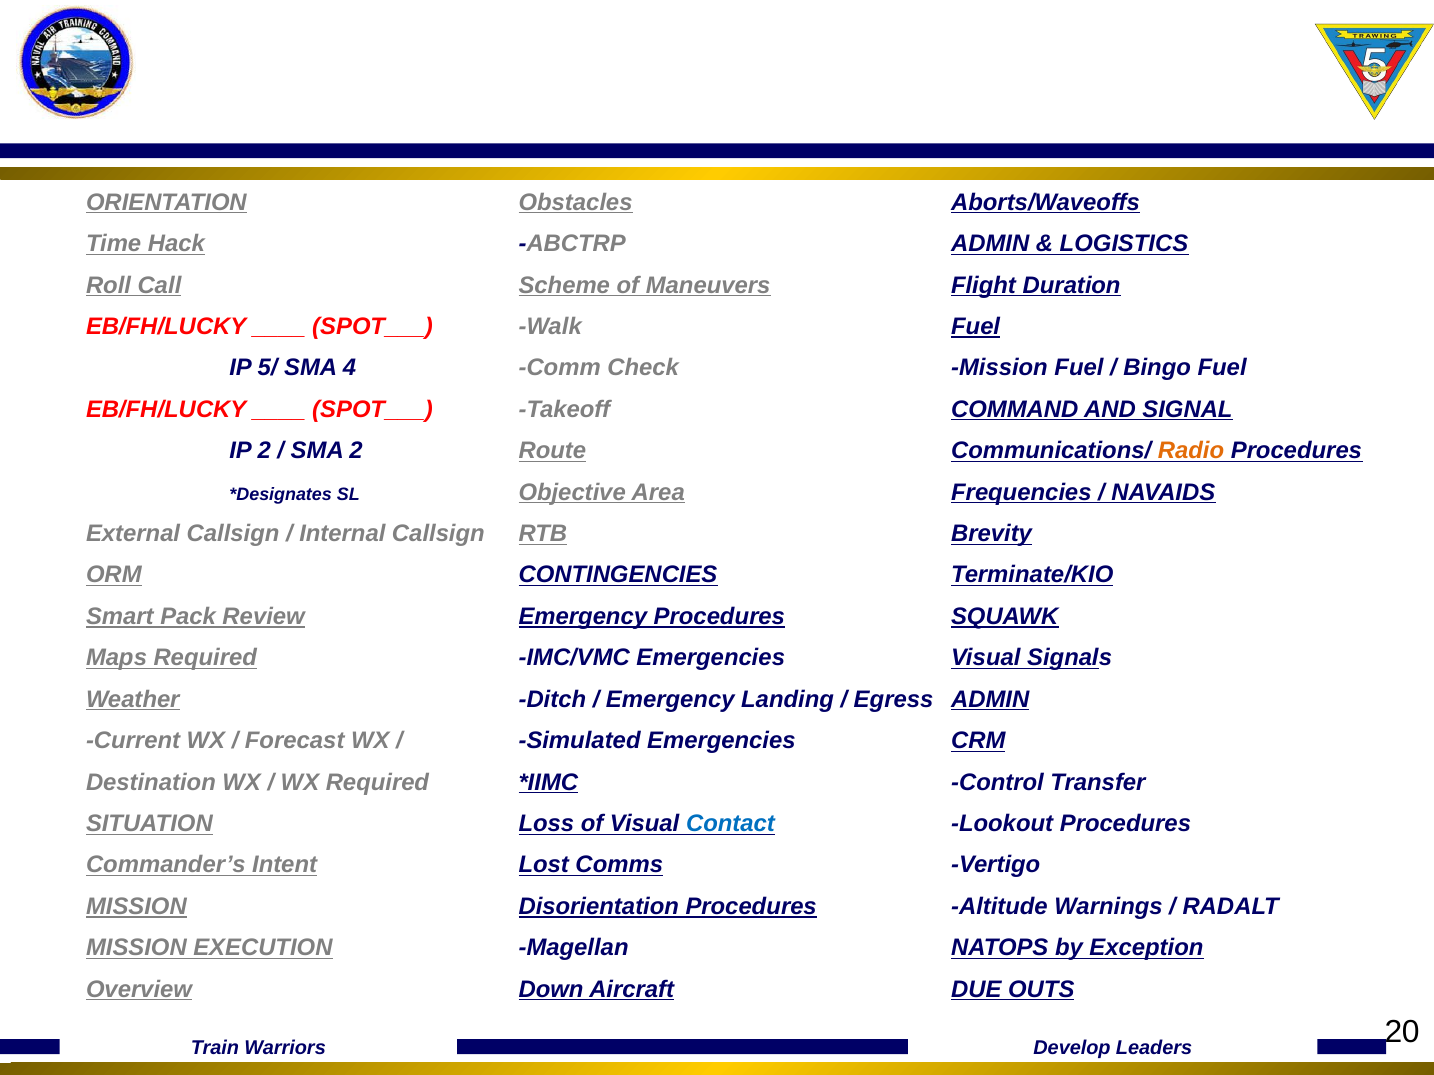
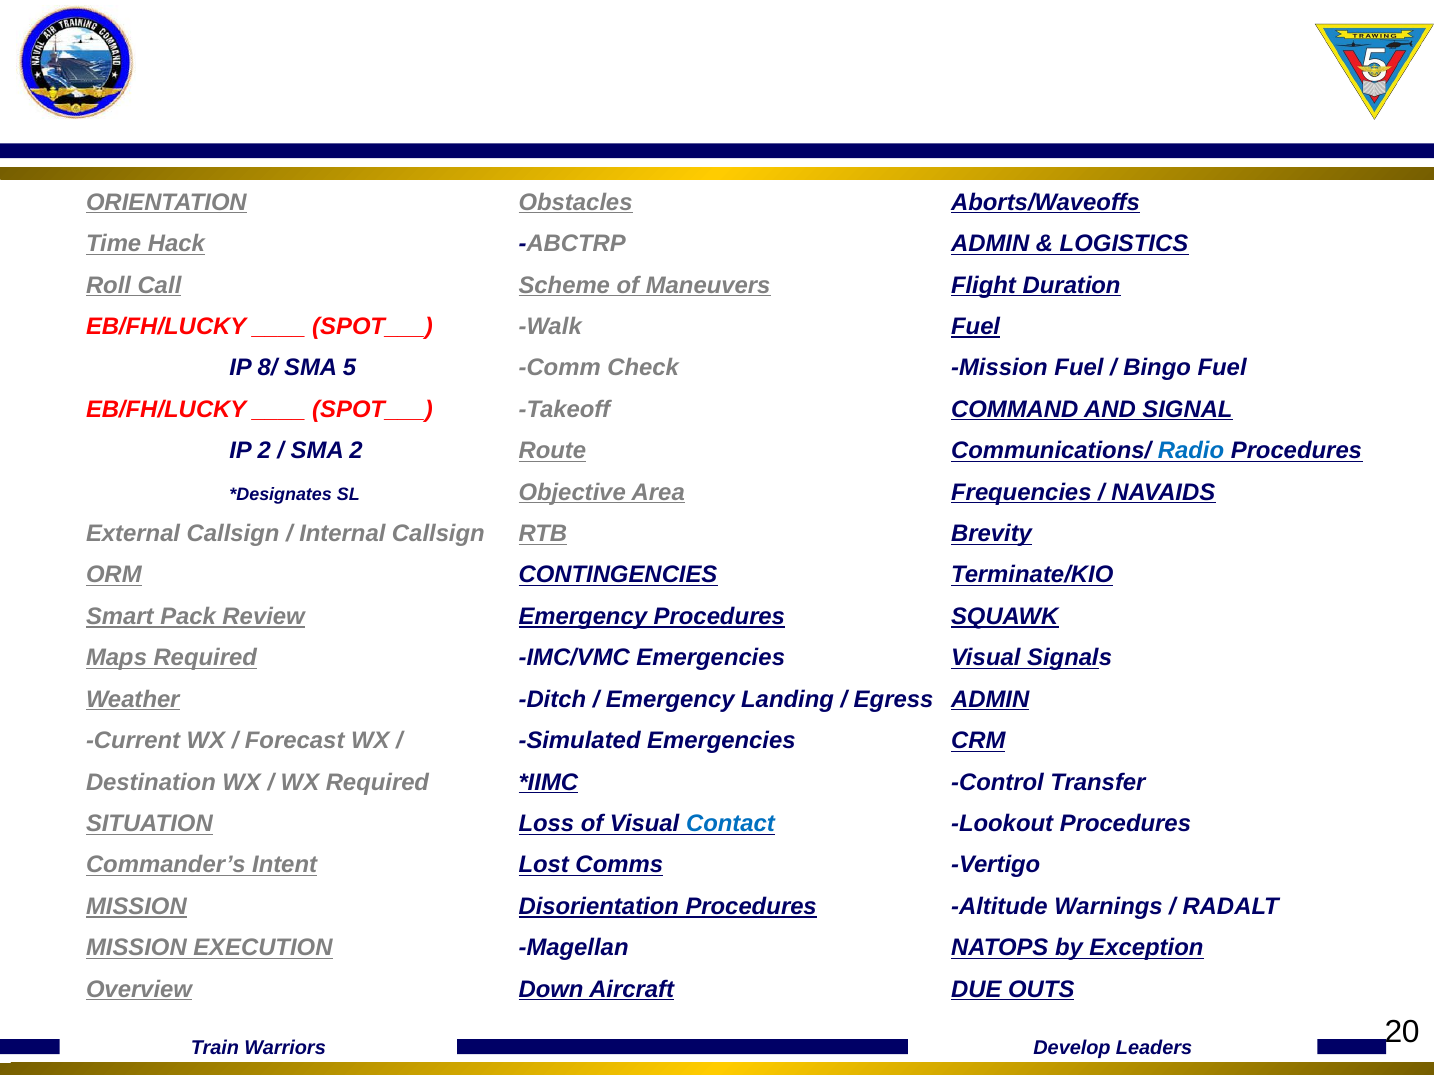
5/: 5/ -> 8/ (268, 368)
4: 4 -> 5 (350, 368)
Radio colour: orange -> blue (1191, 451)
